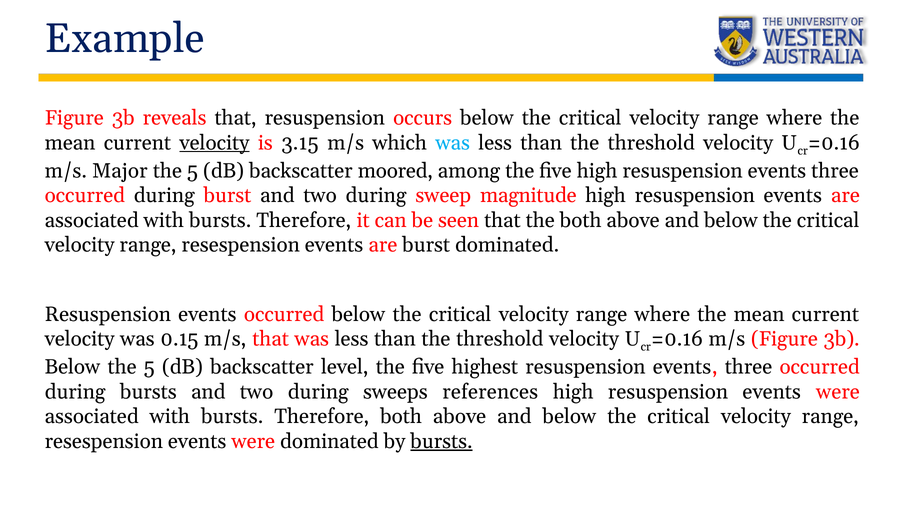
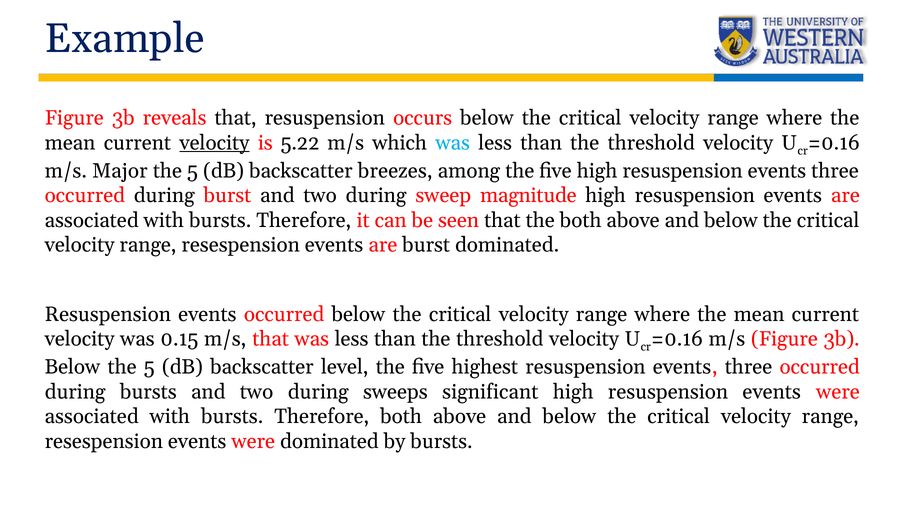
3.15: 3.15 -> 5.22 (300, 143)
moored: moored -> breezes (395, 171)
references: references -> significant (490, 392)
bursts underline: present -> none (442, 441)
